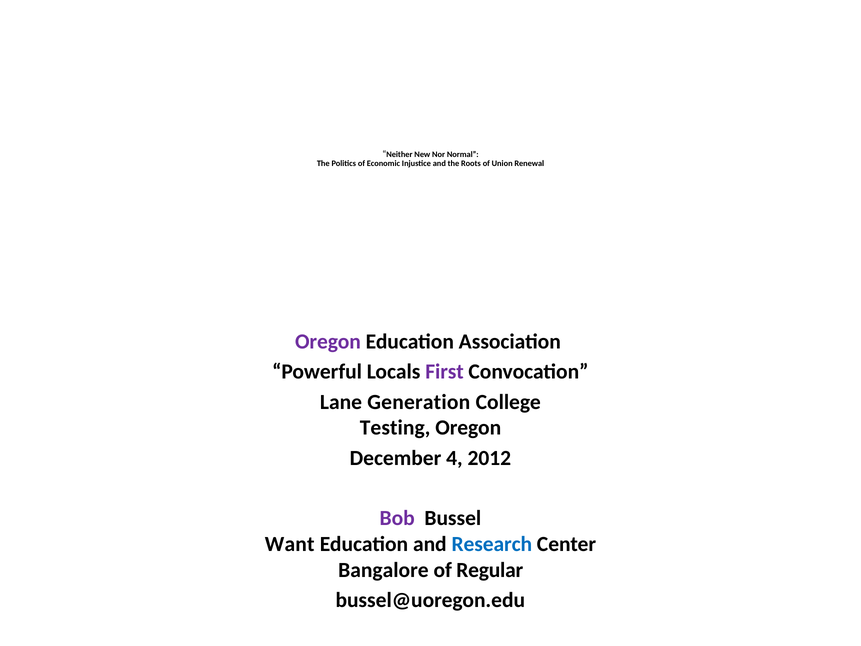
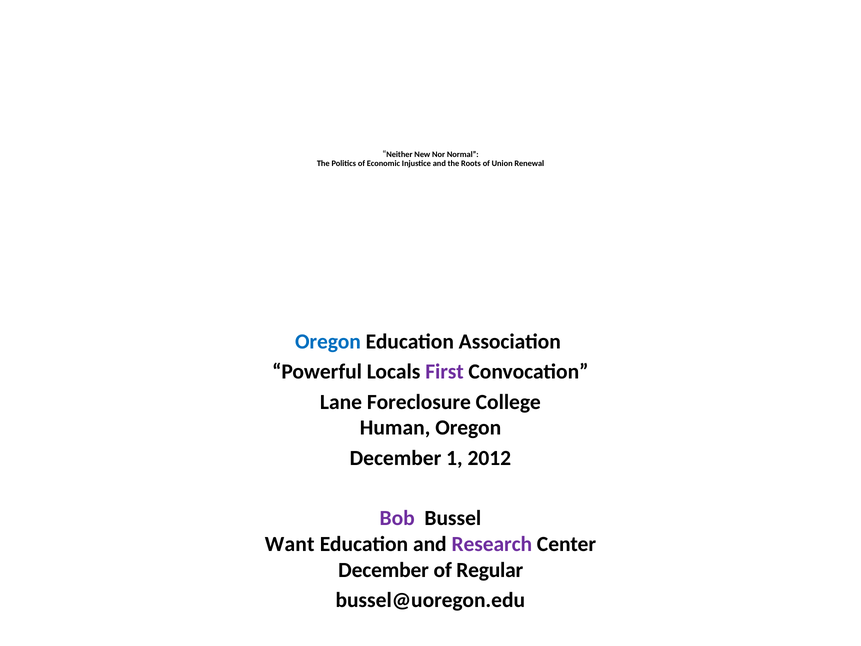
Oregon colour: purple -> blue (328, 342)
Generation: Generation -> Foreclosure (419, 402)
Testing: Testing -> Human (395, 428)
4: 4 -> 1 (454, 458)
Research colour: blue -> purple (492, 544)
Bangalore: Bangalore -> December (384, 570)
